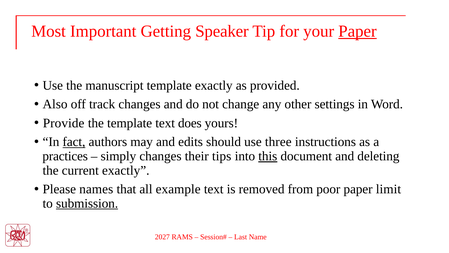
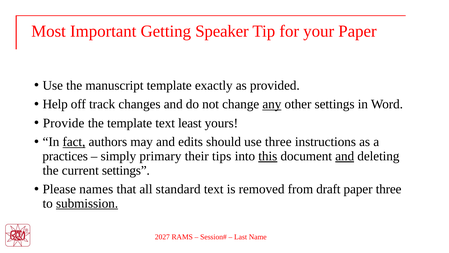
Paper underline: present -> none (357, 31)
Also: Also -> Help (55, 104)
any underline: none -> present (272, 104)
does: does -> least (190, 123)
simply changes: changes -> primary (160, 156)
and underline: none -> present (345, 156)
current exactly: exactly -> settings (126, 170)
example: example -> standard (178, 189)
poor: poor -> draft (328, 189)
paper limit: limit -> three (389, 189)
